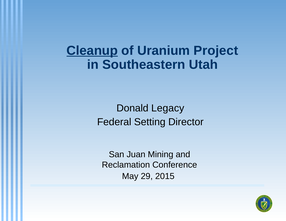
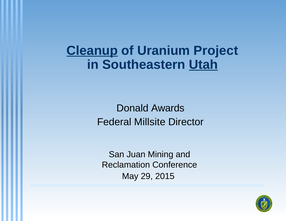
Utah underline: none -> present (203, 65)
Legacy: Legacy -> Awards (168, 108)
Setting: Setting -> Millsite (150, 122)
